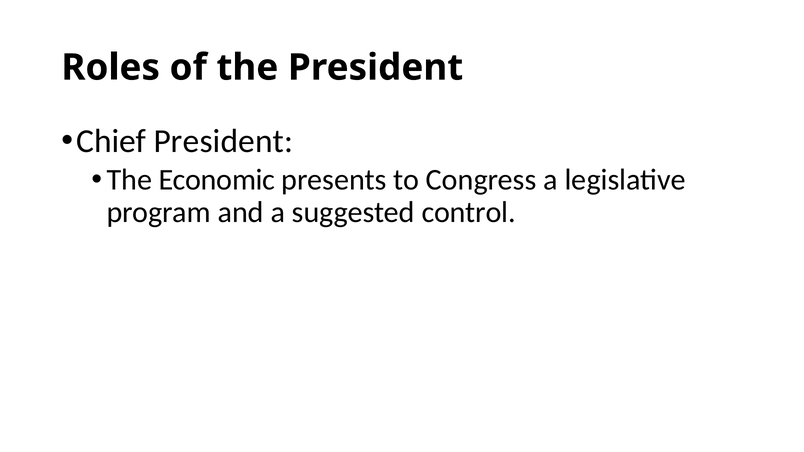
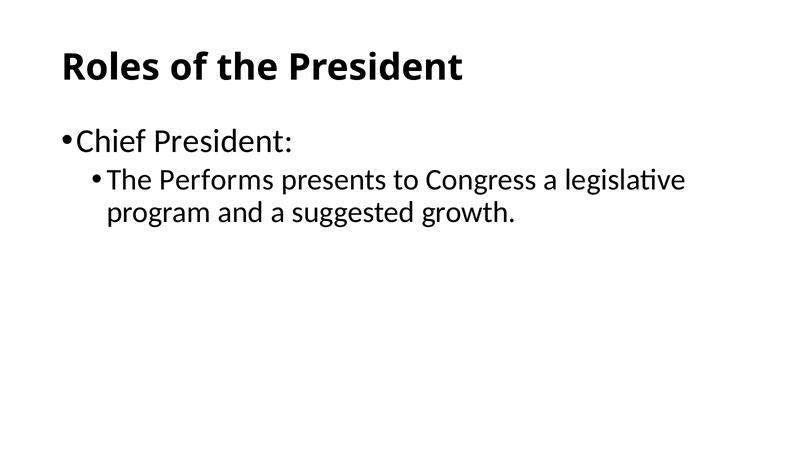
Economic: Economic -> Performs (217, 180)
control: control -> growth (469, 212)
